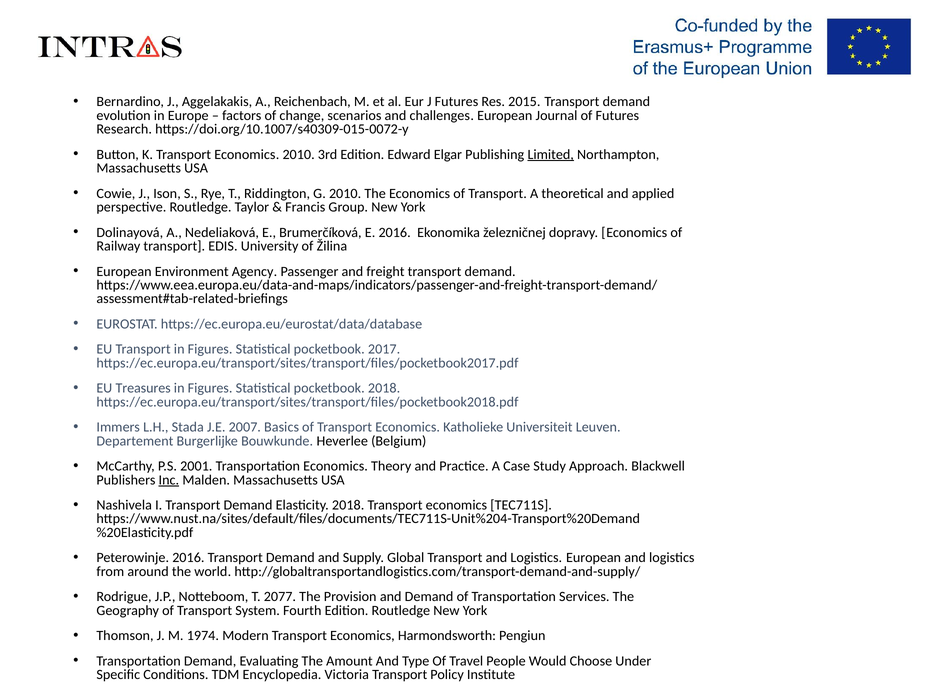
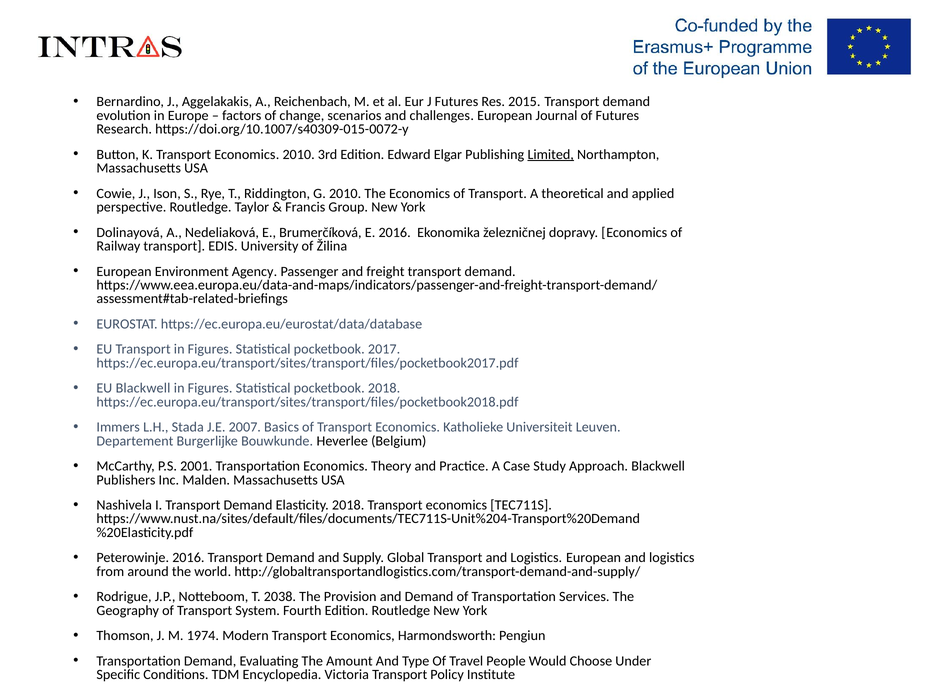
EU Treasures: Treasures -> Blackwell (143, 389)
Inc underline: present -> none (169, 480)
2077: 2077 -> 2038 (280, 597)
